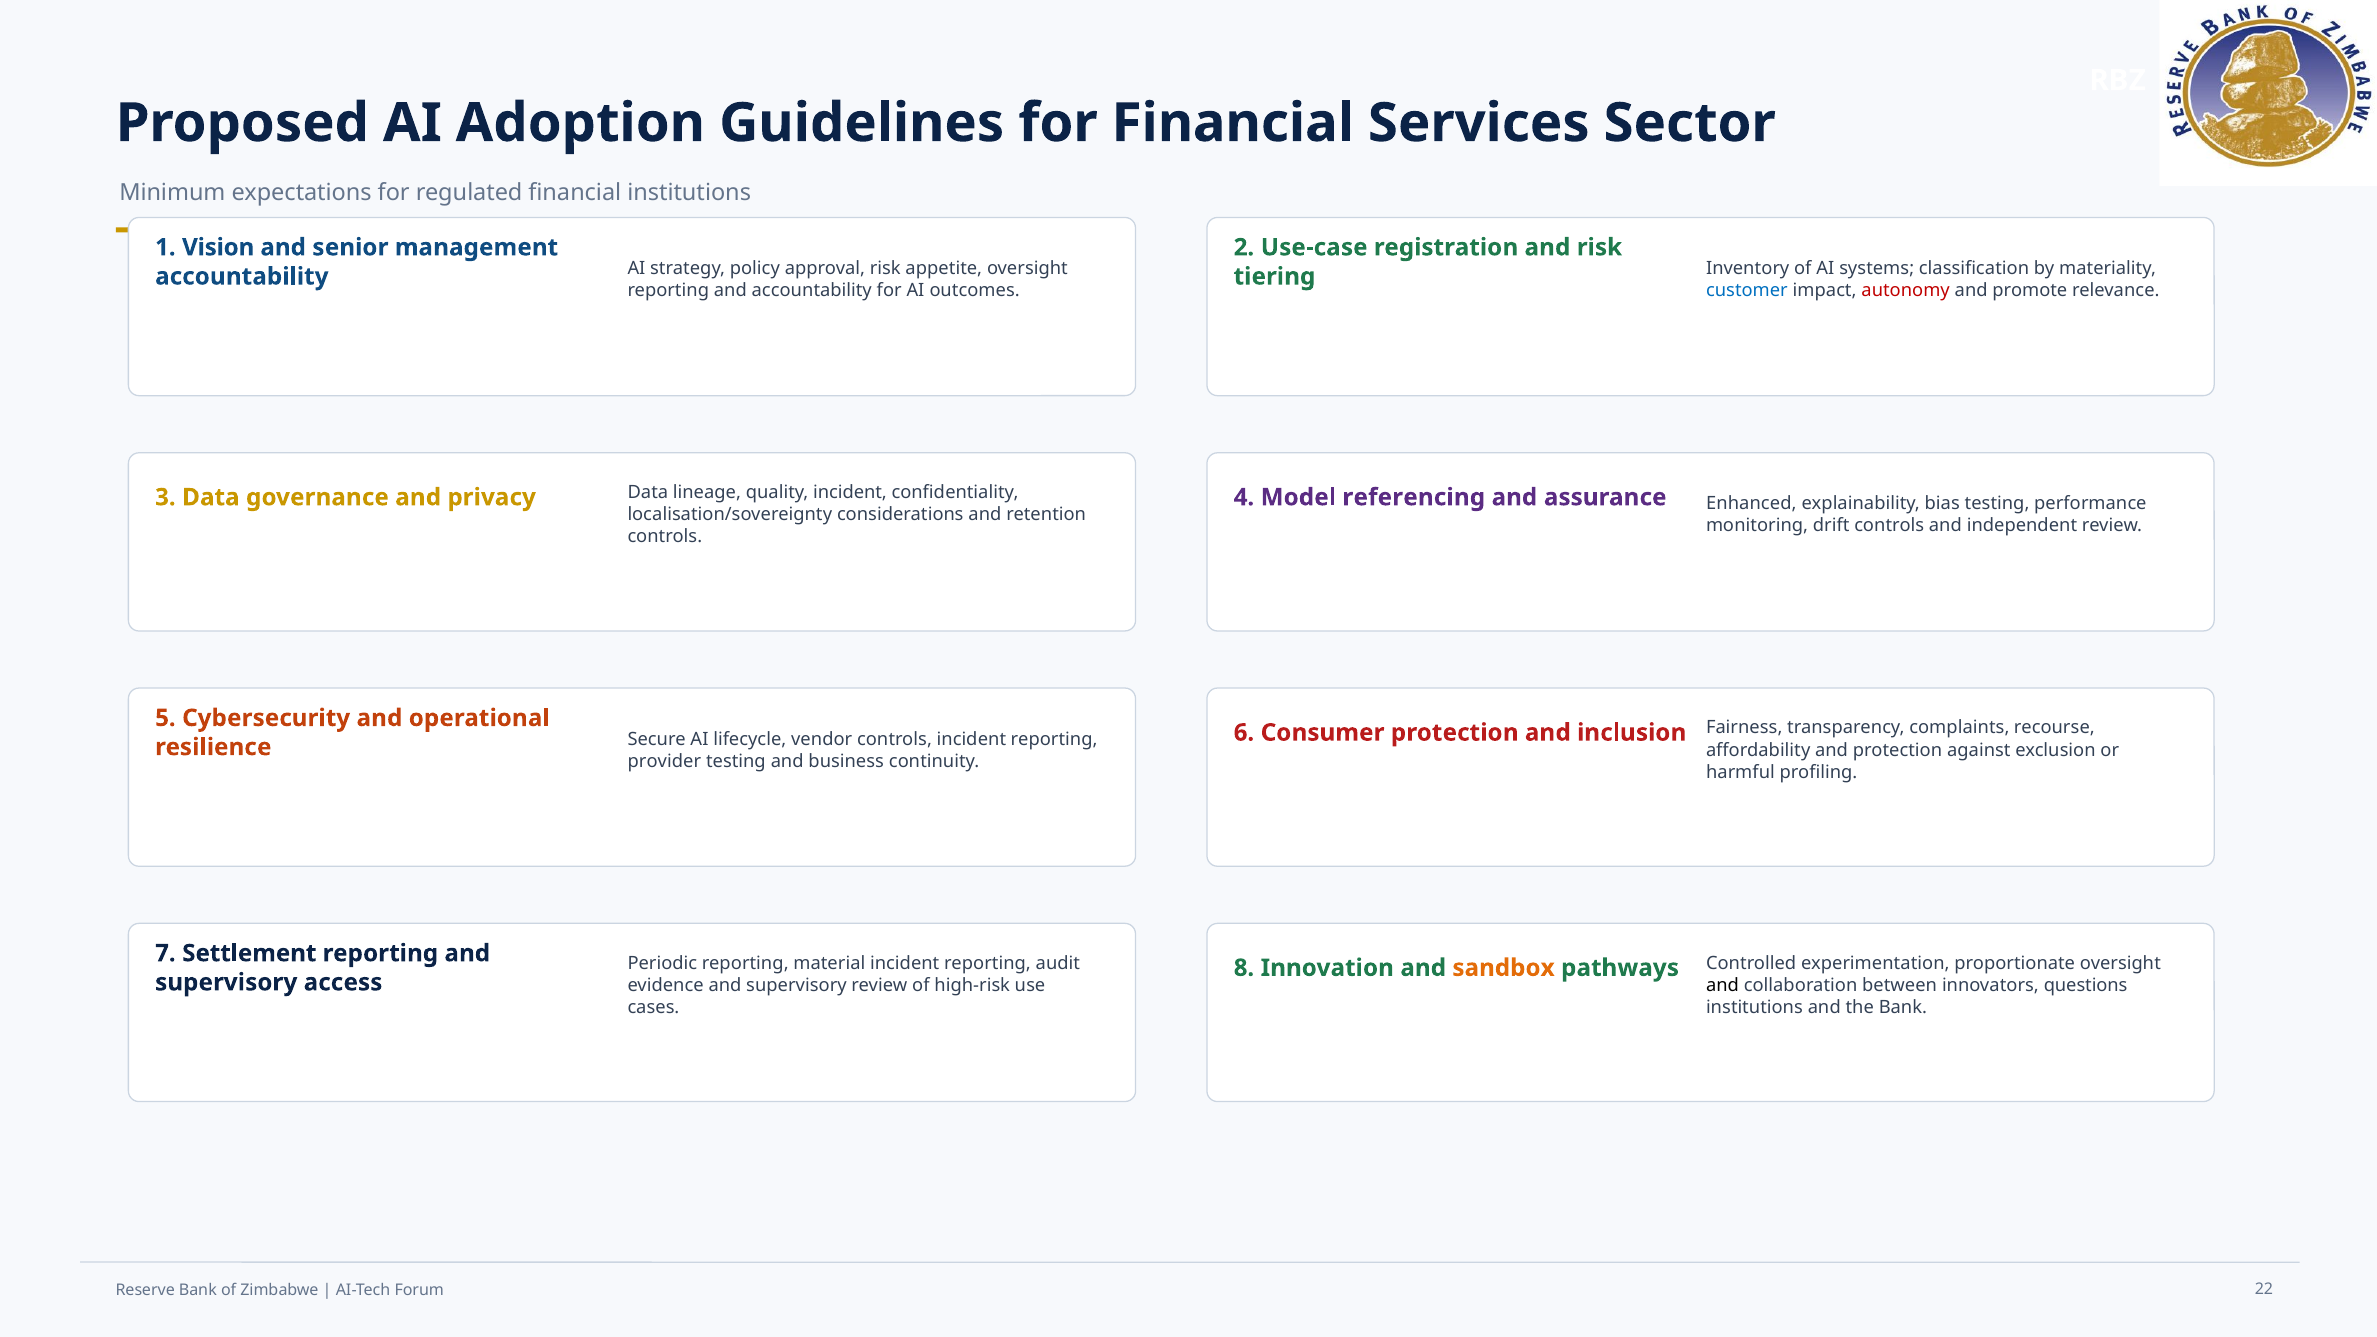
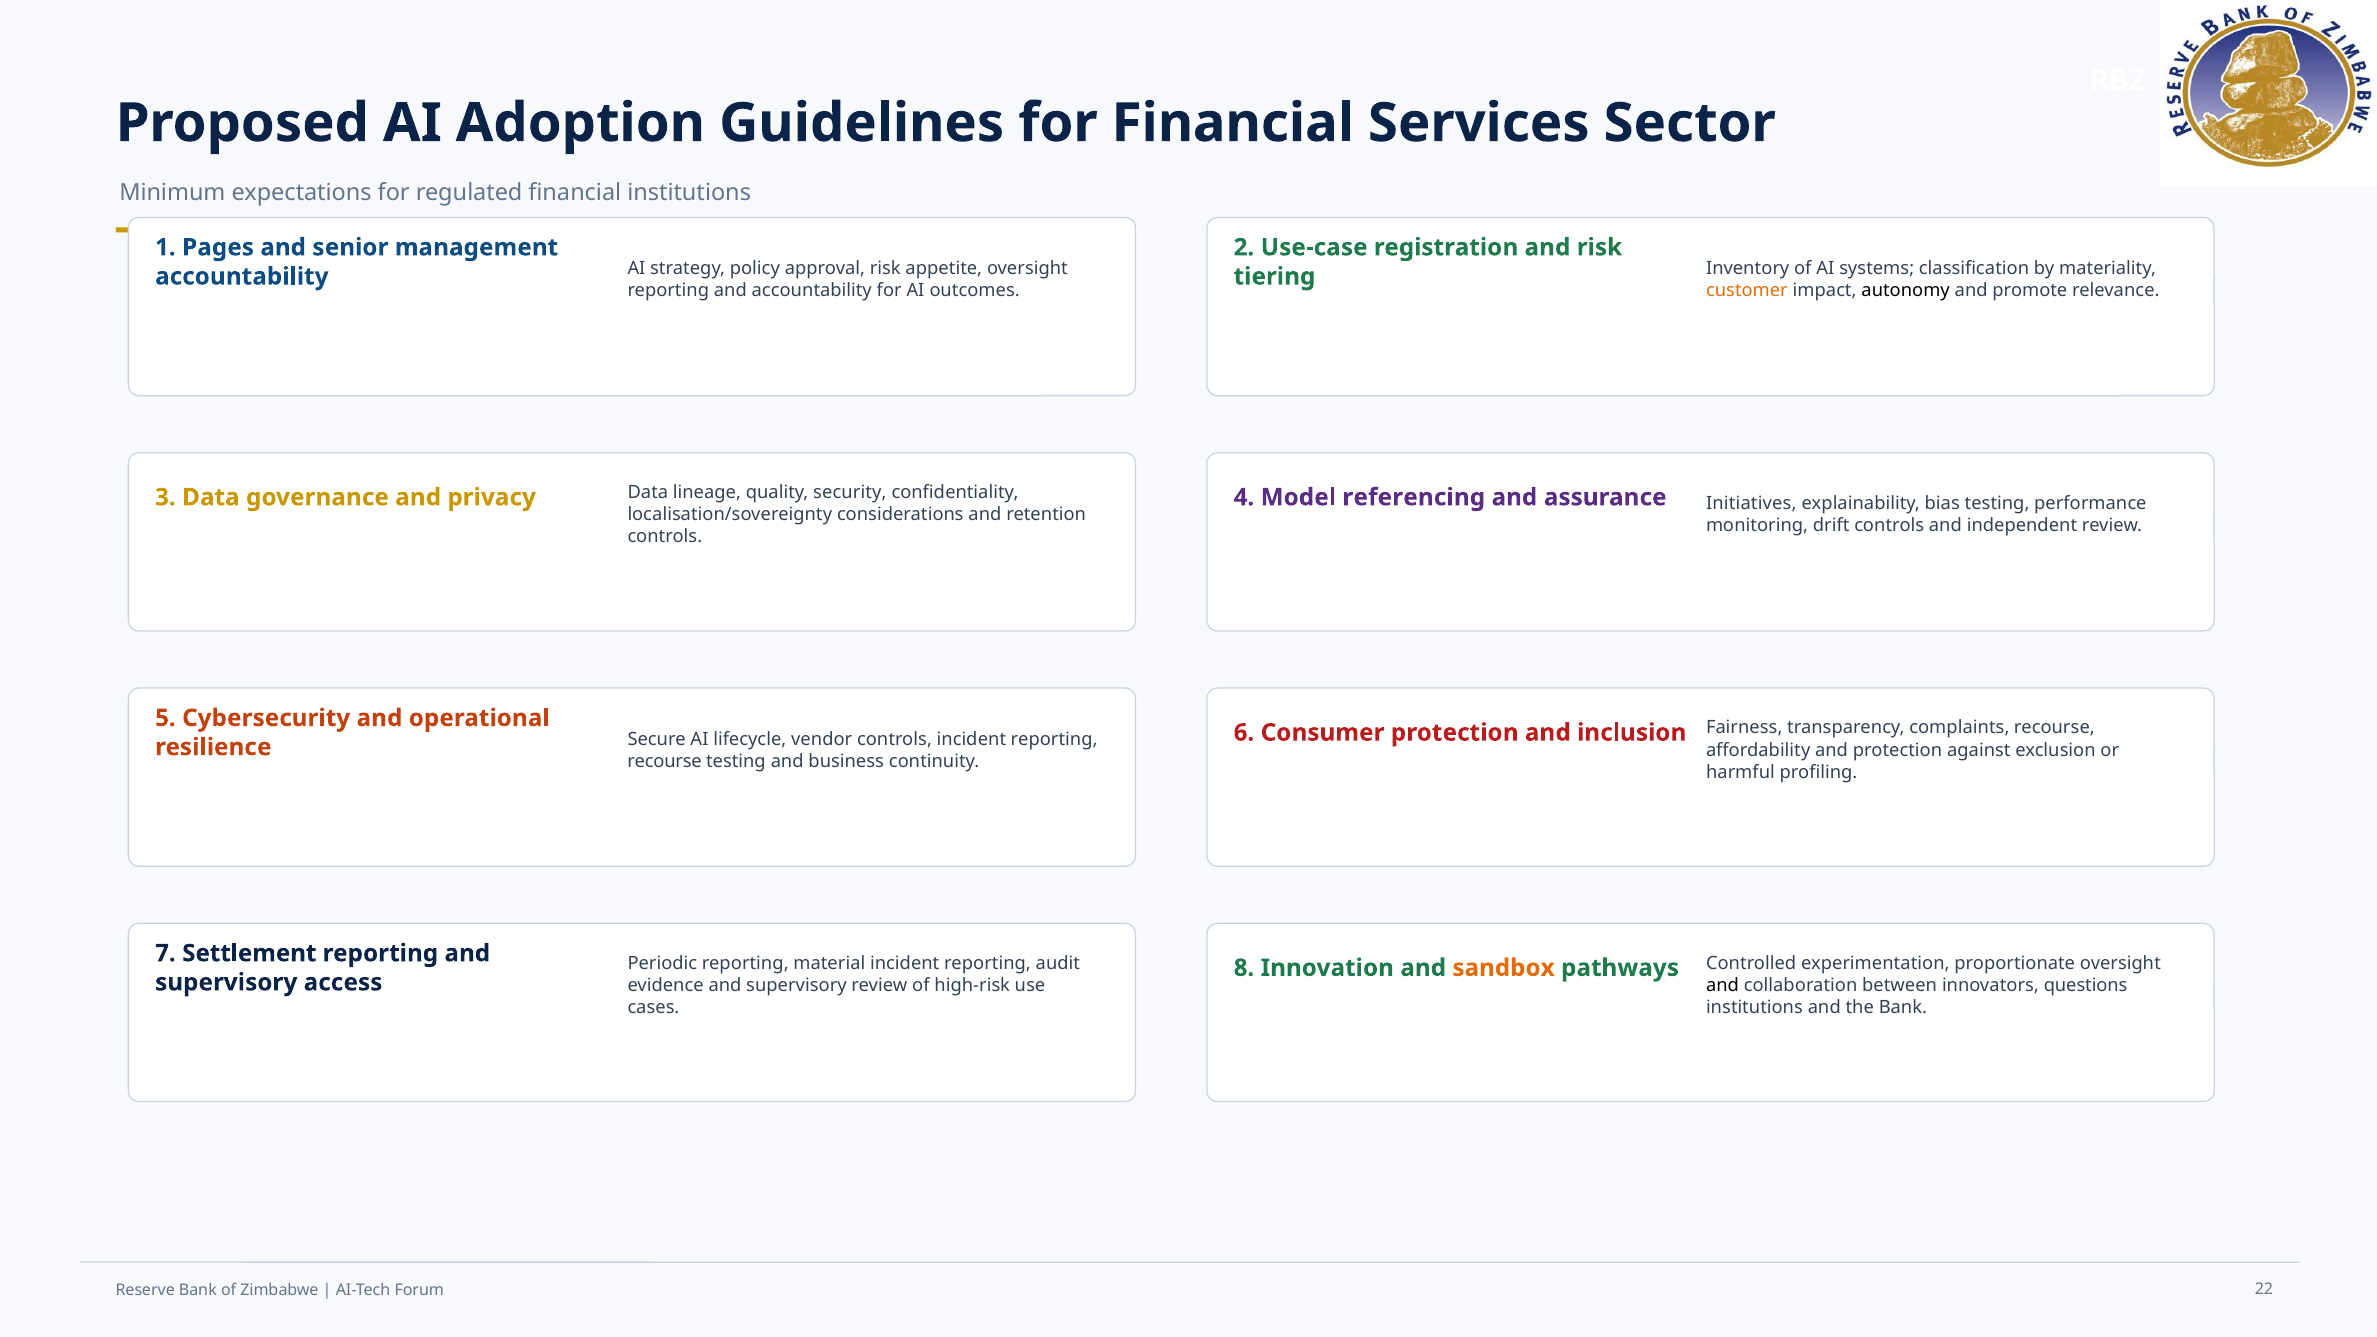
Vision: Vision -> Pages (218, 247)
customer colour: blue -> orange (1747, 290)
autonomy colour: red -> black (1906, 290)
quality incident: incident -> security (850, 493)
Enhanced: Enhanced -> Initiatives (1751, 504)
provider: provider -> recourse (665, 761)
